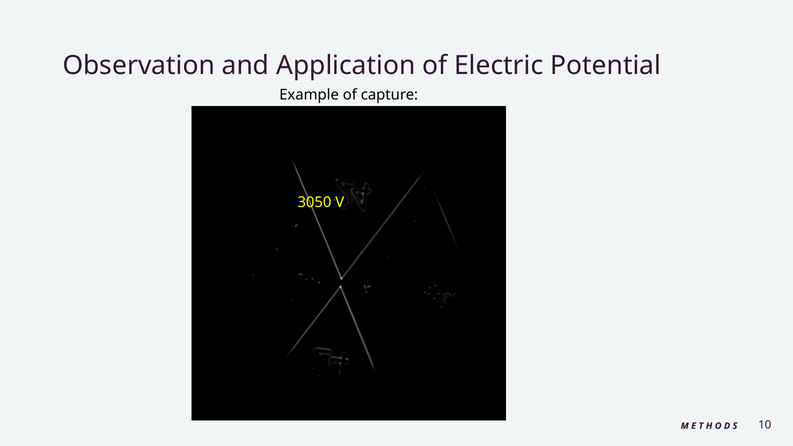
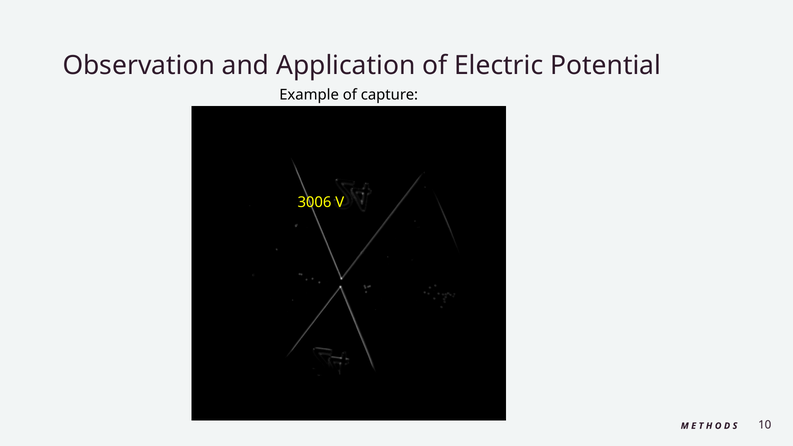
3050: 3050 -> 3006 (314, 202)
